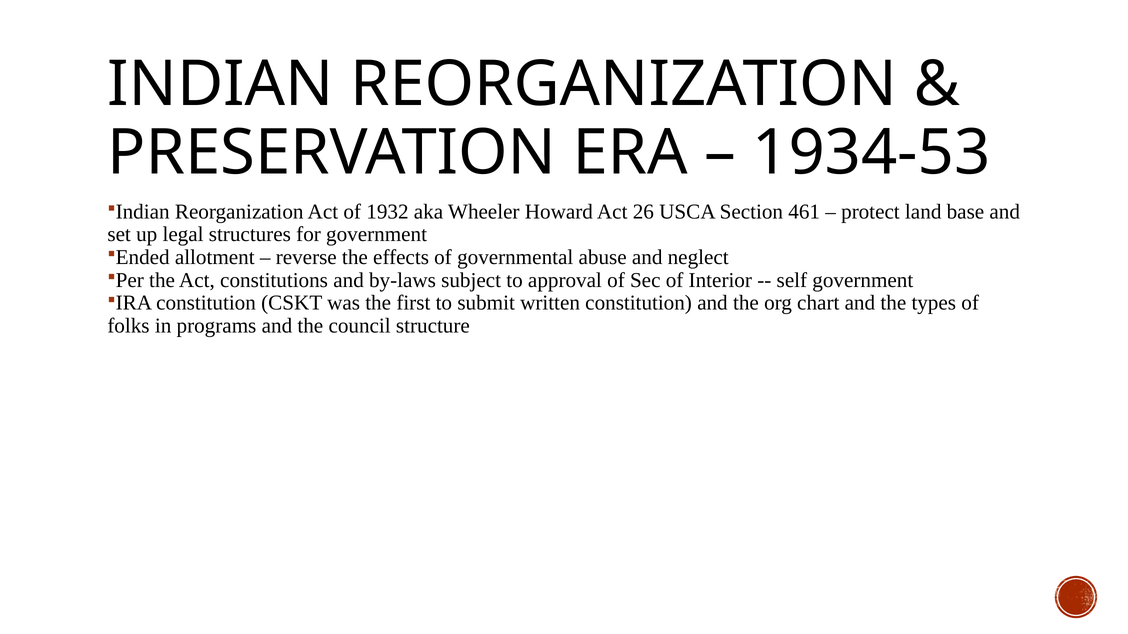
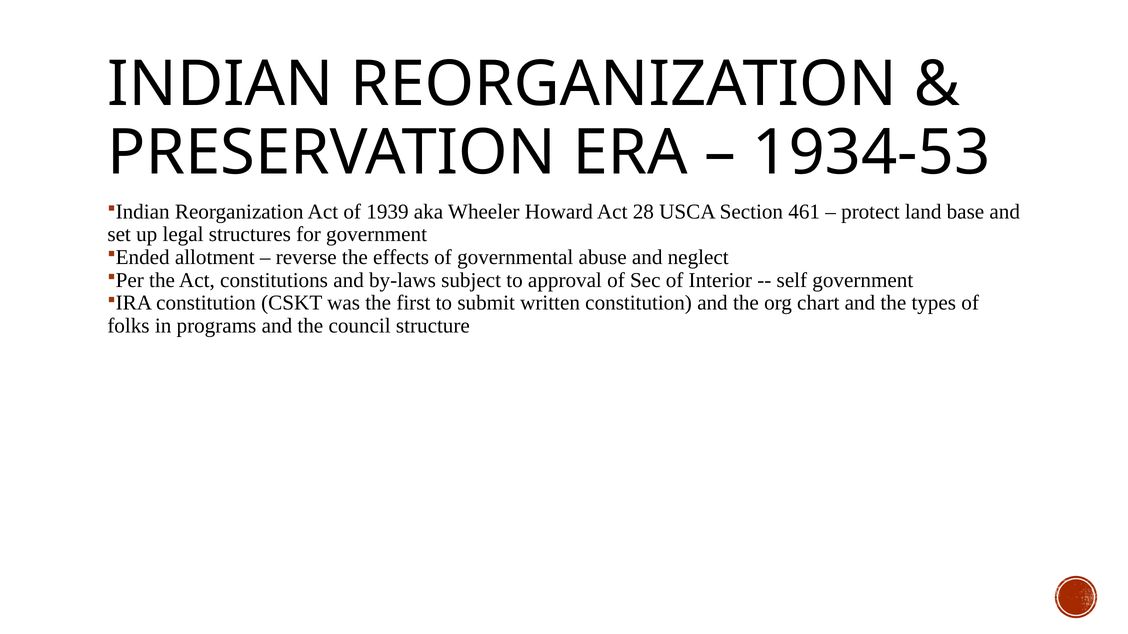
1932: 1932 -> 1939 (387, 212)
26: 26 -> 28 (643, 212)
